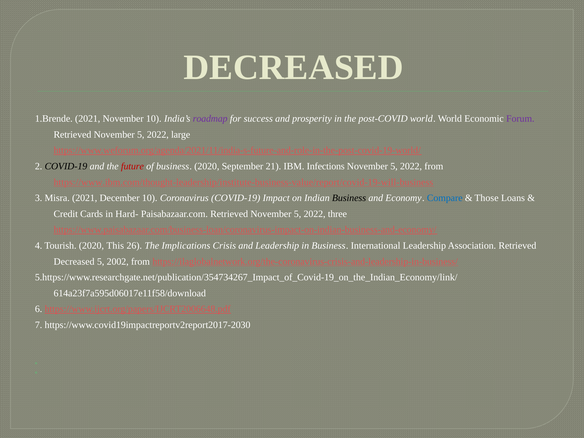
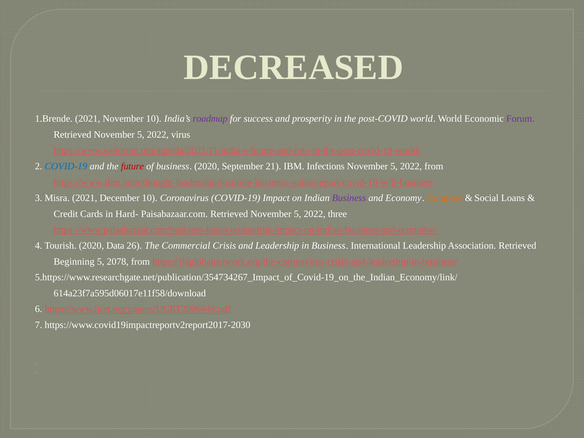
large: large -> virus (181, 135)
COVID-19 colour: black -> blue (66, 166)
Business colour: black -> purple (349, 198)
Compare colour: blue -> orange (445, 198)
Those: Those -> Social (487, 198)
This: This -> Data (115, 246)
Implications: Implications -> Commercial (186, 246)
Decreased: Decreased -> Beginning (74, 261)
2002: 2002 -> 2078 (118, 261)
